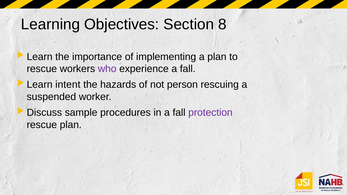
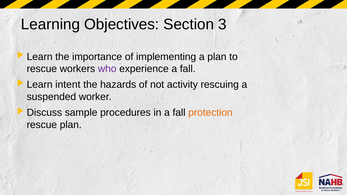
8: 8 -> 3 (222, 24)
person: person -> activity (182, 85)
protection colour: purple -> orange (210, 113)
